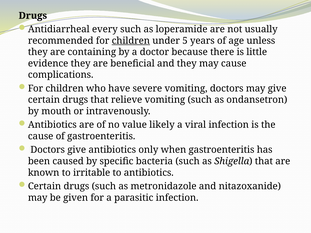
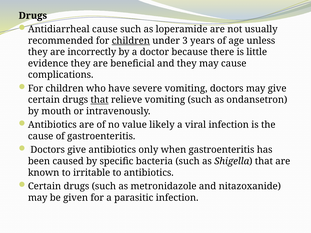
Antidiarrheal every: every -> cause (105, 29)
5: 5 -> 3 (185, 41)
containing: containing -> incorrectly (92, 52)
that underline: none -> present (100, 100)
